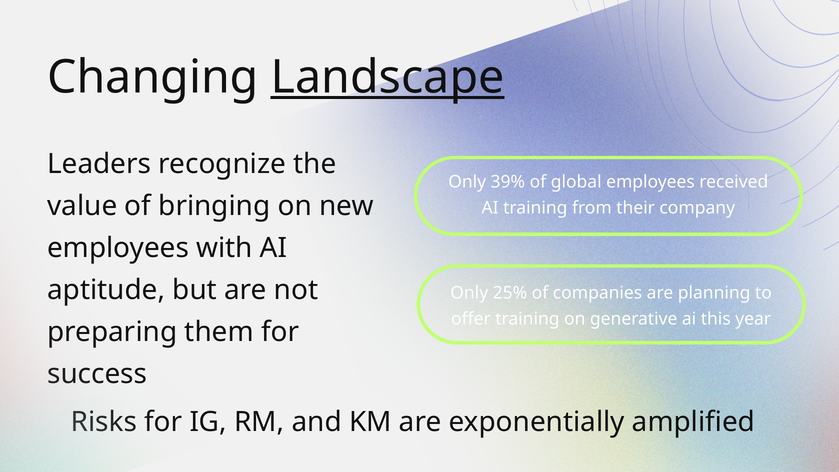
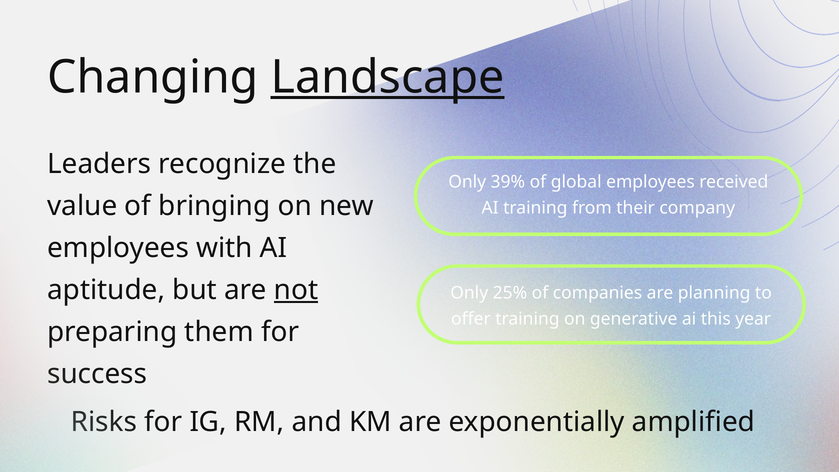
not underline: none -> present (296, 290)
